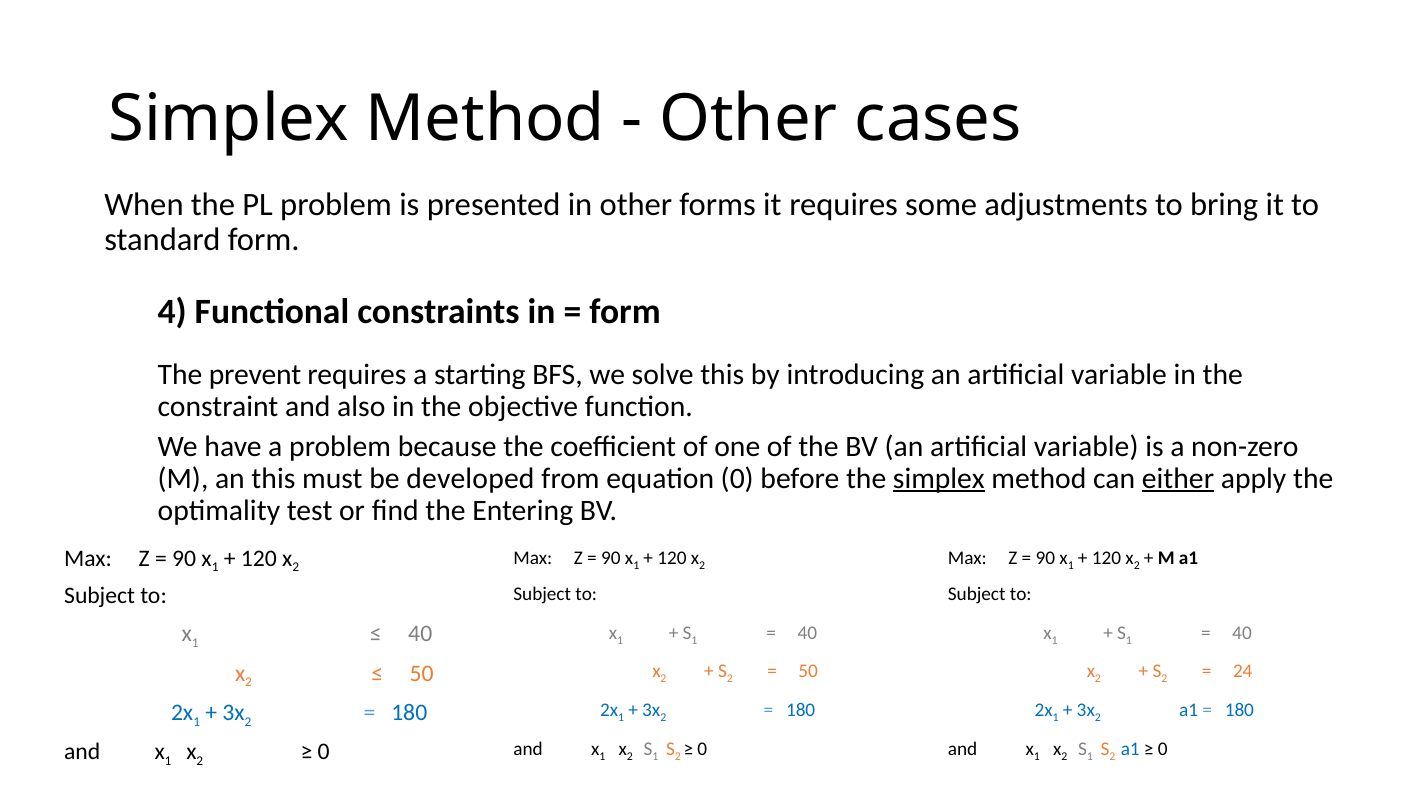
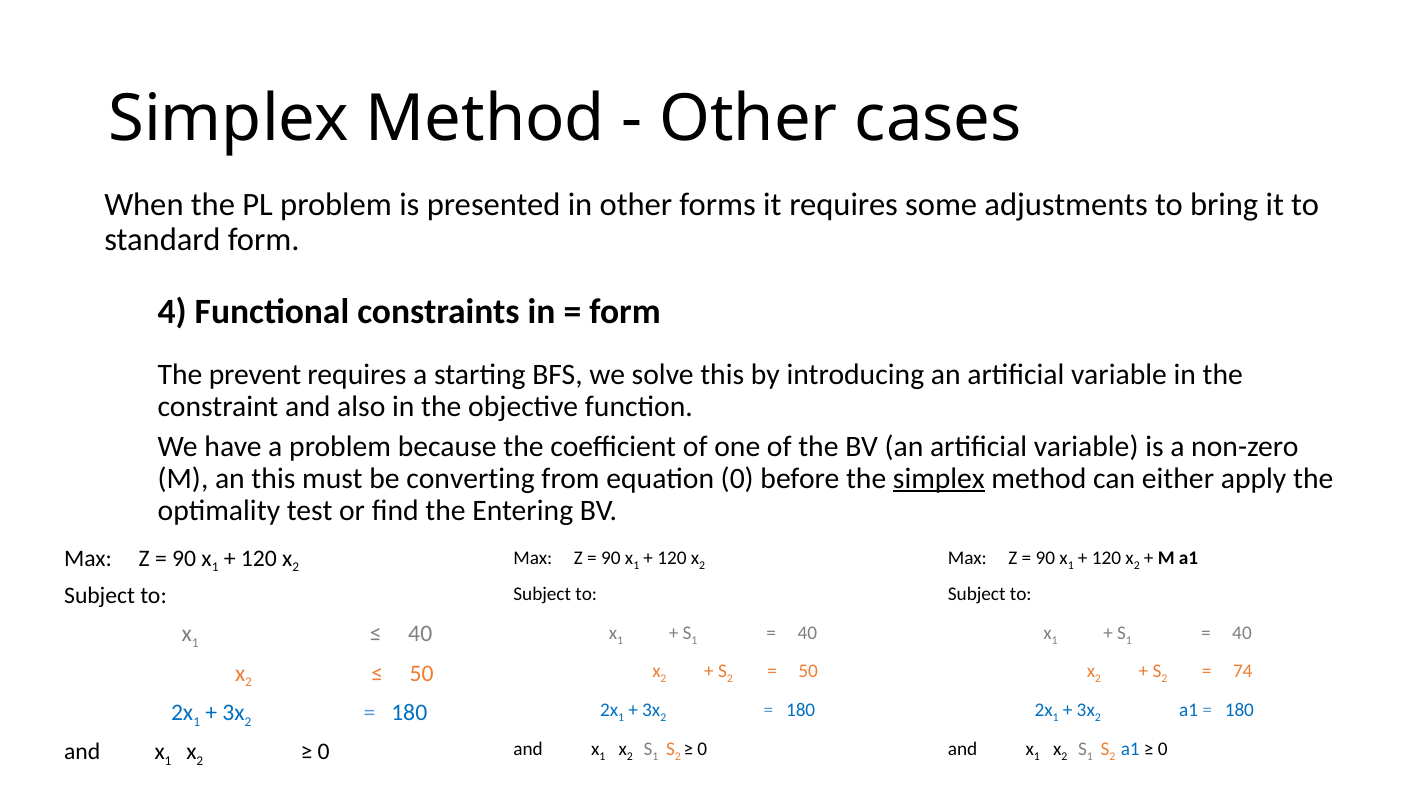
developed: developed -> converting (471, 478)
either underline: present -> none (1178, 478)
24: 24 -> 74 (1243, 671)
